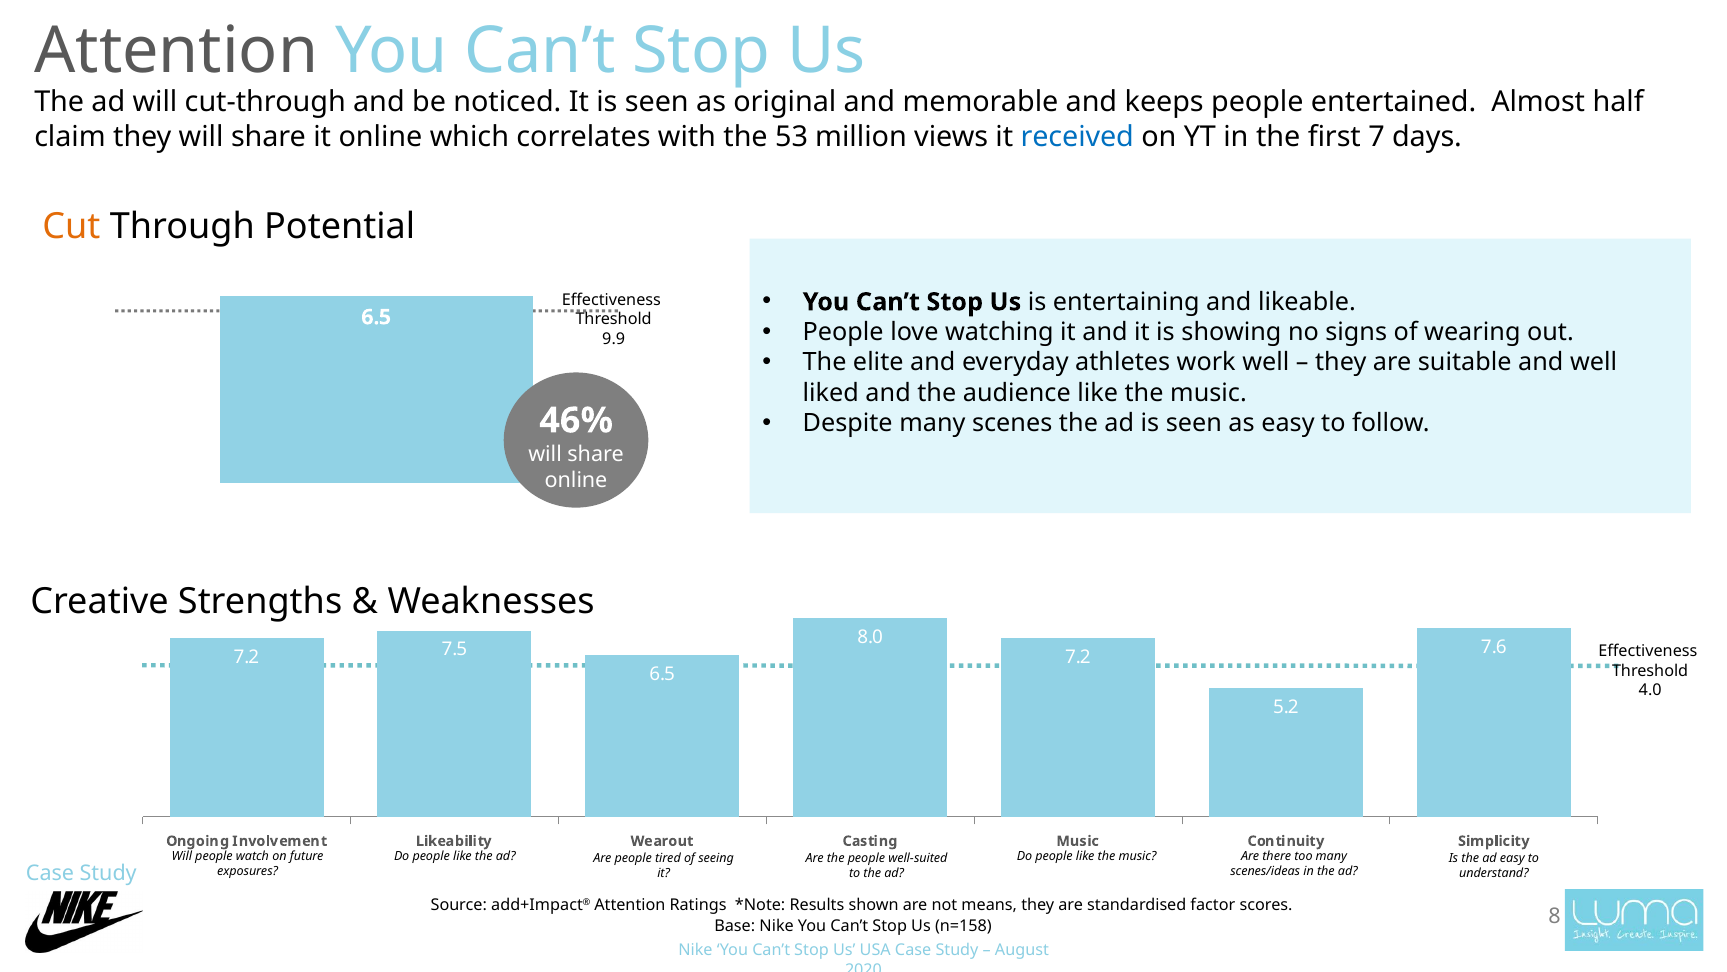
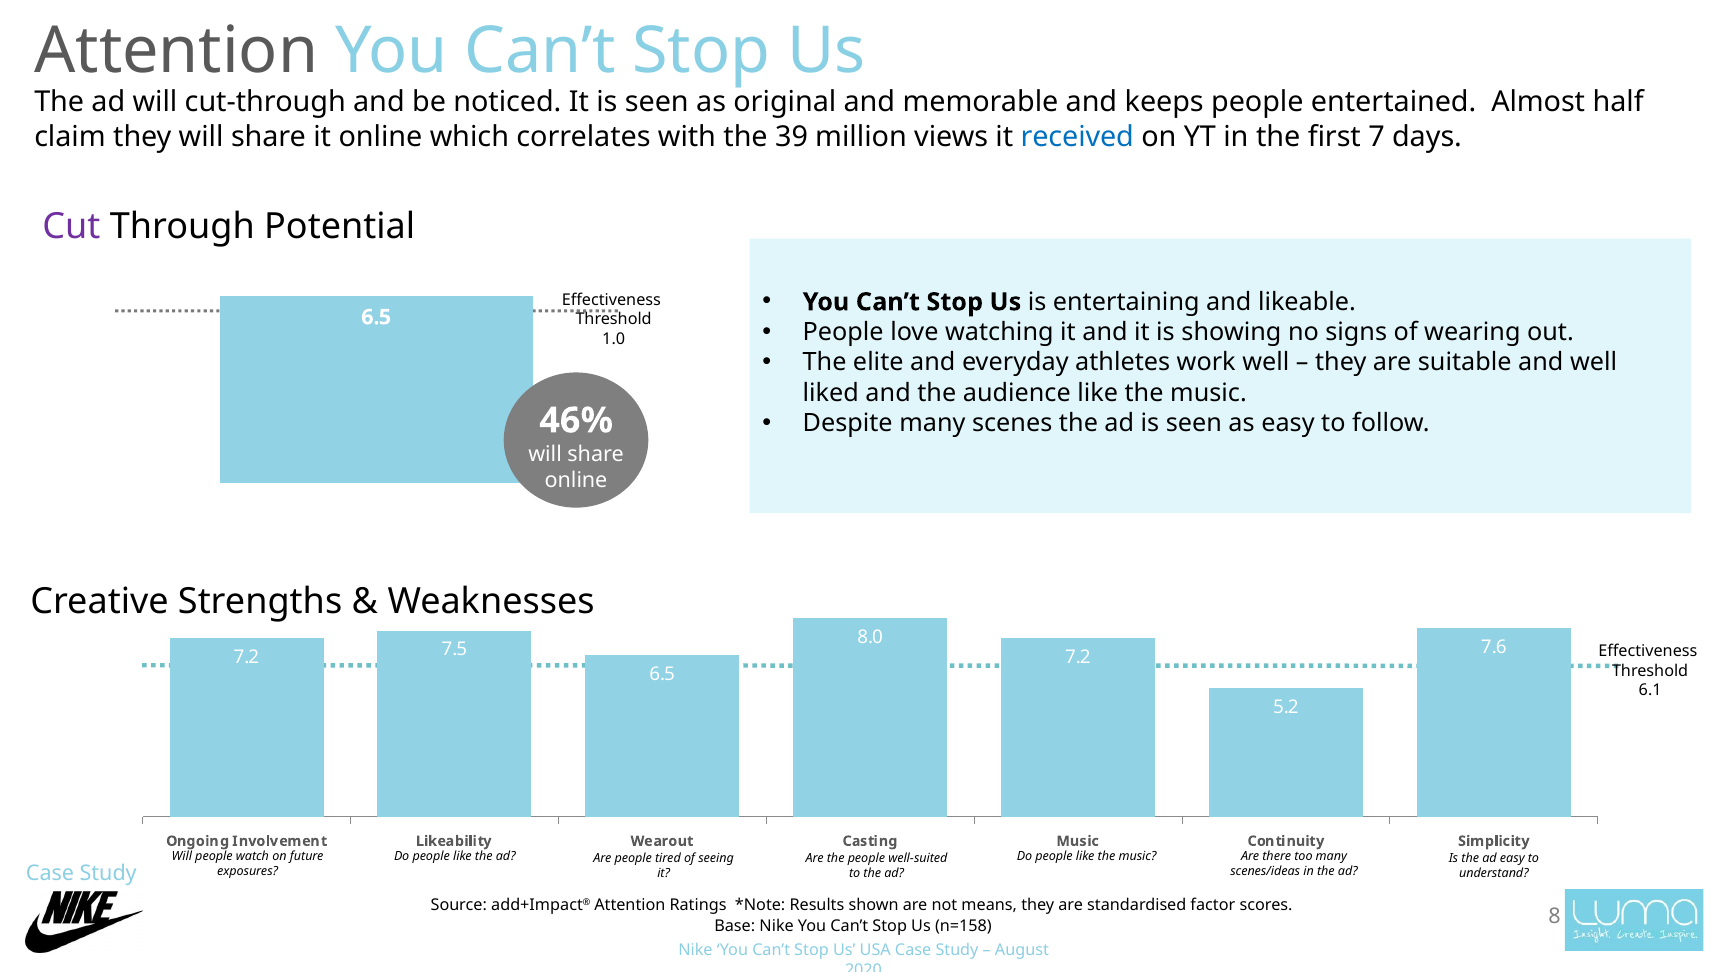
53: 53 -> 39 (792, 137)
Cut colour: orange -> purple (71, 227)
9.9: 9.9 -> 1.0 (614, 339)
4.0: 4.0 -> 6.1 (1650, 690)
